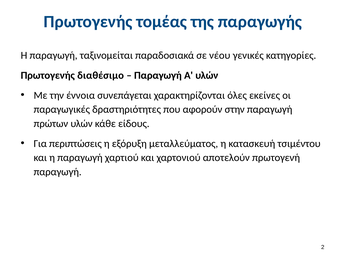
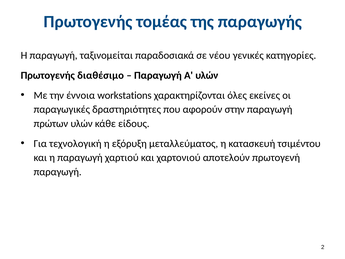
συνεπάγεται: συνεπάγεται -> workstations (124, 95)
περιπτώσεις: περιπτώσεις -> τεχνολογική (75, 143)
